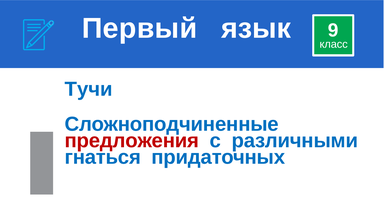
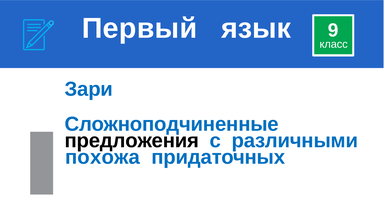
Тучи: Тучи -> Зари (89, 89)
предложения colour: red -> black (132, 141)
гнаться: гнаться -> похожа (103, 157)
